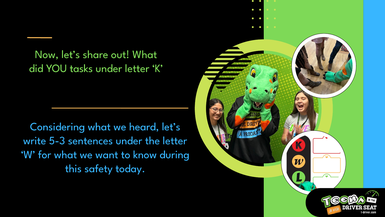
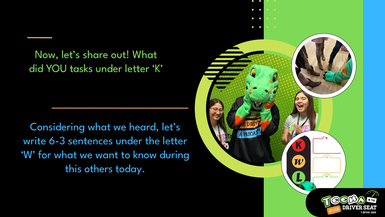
5-3: 5-3 -> 6-3 (57, 140)
safety: safety -> others (99, 168)
